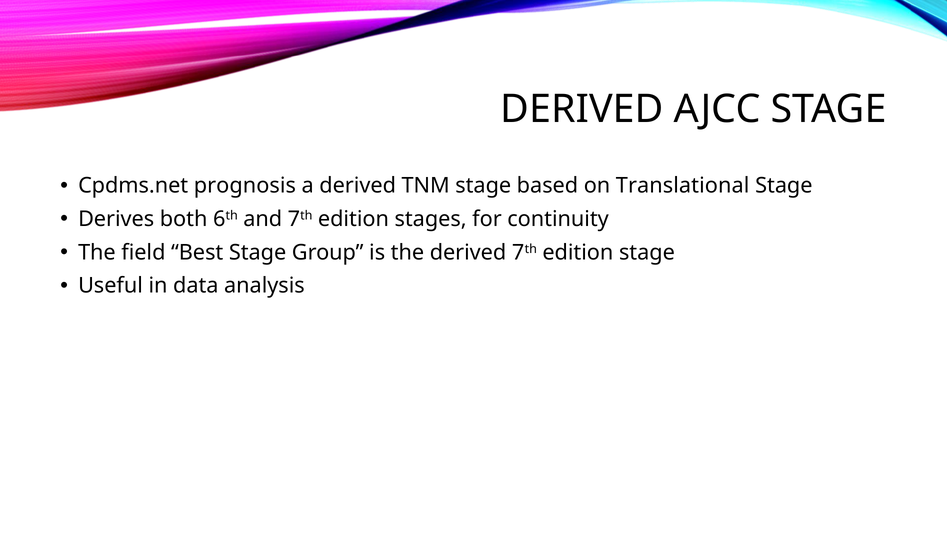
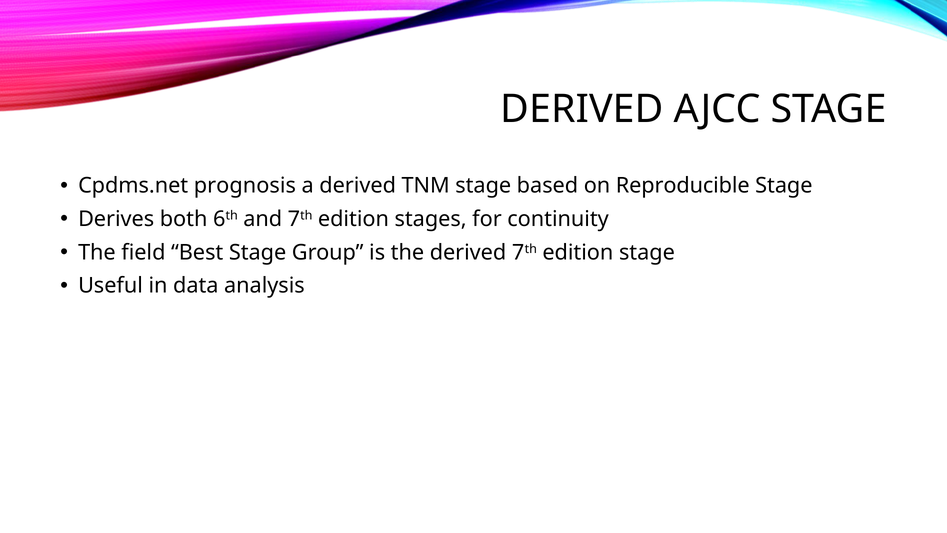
Translational: Translational -> Reproducible (683, 186)
